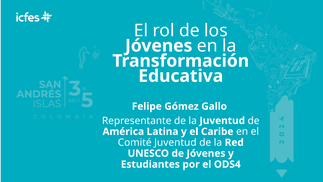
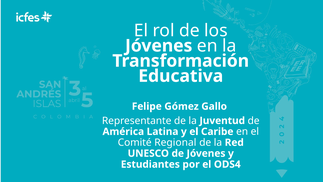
Comité Juventud: Juventud -> Regional (175, 142)
